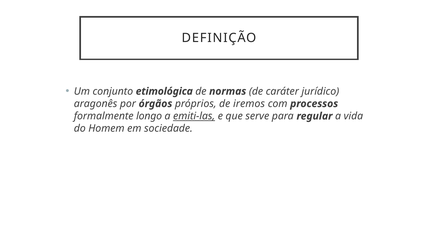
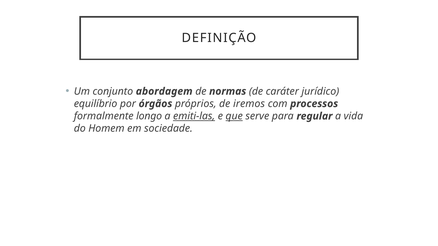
etimológica: etimológica -> abordagem (164, 91)
aragonês: aragonês -> equilíbrio (96, 104)
que underline: none -> present (234, 116)
